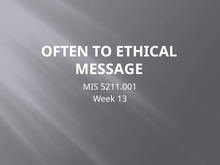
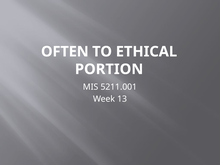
MESSAGE: MESSAGE -> PORTION (109, 69)
